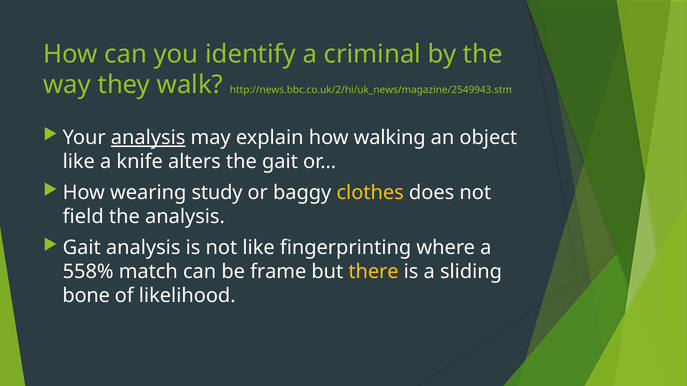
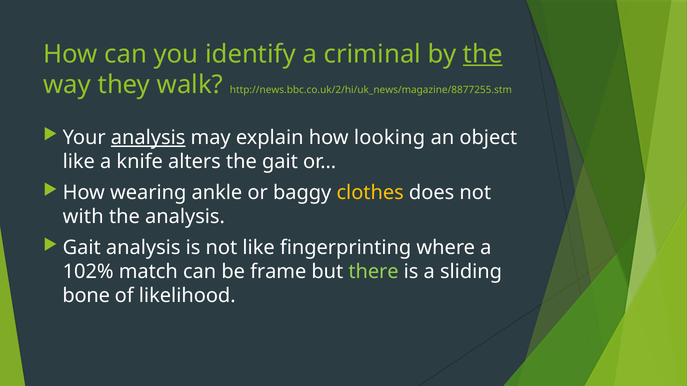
the underline: none -> present (483, 54)
http://news.bbc.co.uk/2/hi/uk_news/magazine/2549943.stm: http://news.bbc.co.uk/2/hi/uk_news/magazine/2549943.stm -> http://news.bbc.co.uk/2/hi/uk_news/magazine/8877255.stm (371, 90)
walking: walking -> looking (390, 138)
study: study -> ankle (217, 193)
field: field -> with (83, 217)
558%: 558% -> 102% (88, 272)
there colour: yellow -> light green (374, 272)
